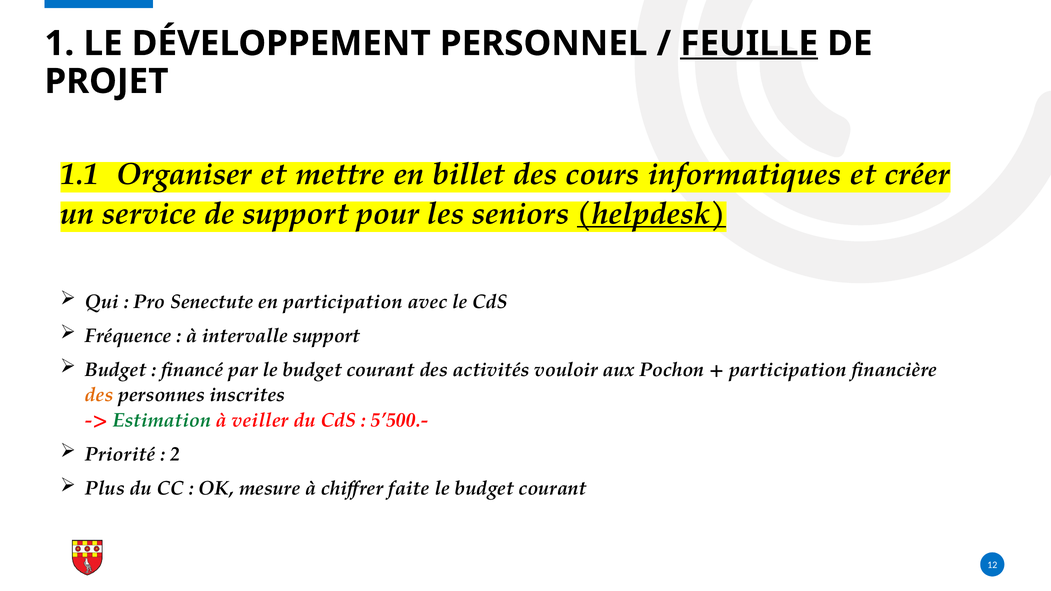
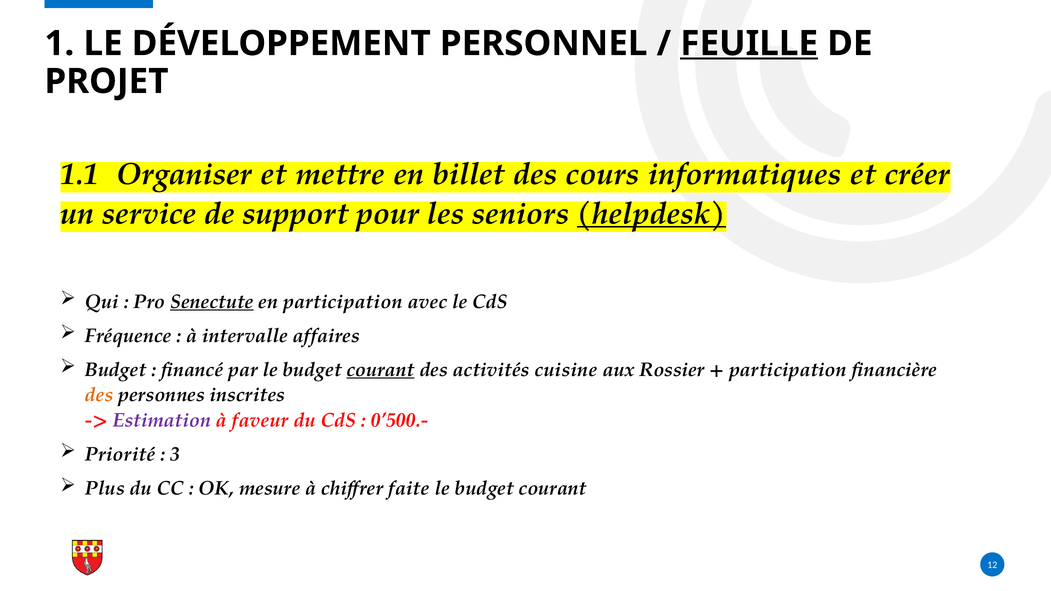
Senectute underline: none -> present (212, 302)
intervalle support: support -> affaires (326, 336)
courant underline: none -> present (381, 370)
vouloir: vouloir -> cuisine (566, 370)
Pochon: Pochon -> Rossier (672, 370)
Estimation colour: green -> purple (162, 420)
veiller: veiller -> faveur (260, 420)
5’500.-: 5’500.- -> 0’500.- (399, 420)
2: 2 -> 3 (175, 454)
